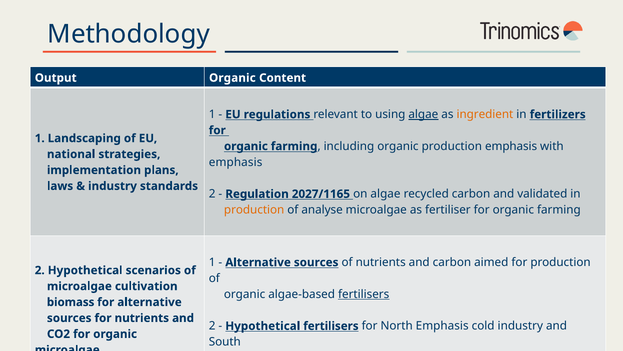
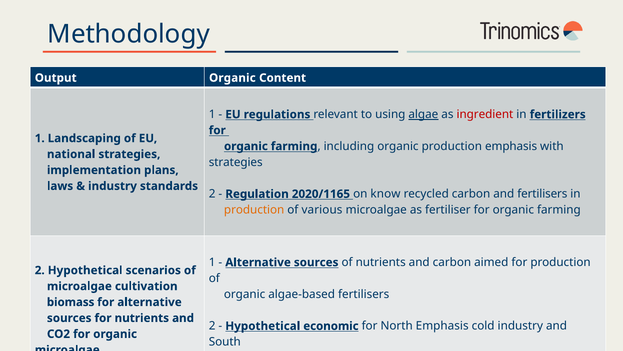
ingredient colour: orange -> red (485, 114)
emphasis: emphasis -> strategies (236, 162)
2027/1165: 2027/1165 -> 2020/1165 (321, 194)
on algae: algae -> know (385, 194)
and validated: validated -> fertilisers (542, 194)
analyse: analyse -> various (322, 210)
fertilisers underline: present -> none (364, 294)
Hypothetical fertilisers: fertilisers -> economic (331, 326)
